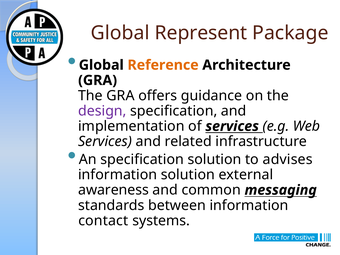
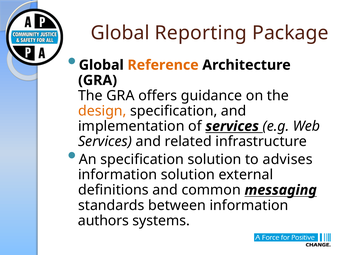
Represent: Represent -> Reporting (201, 33)
design colour: purple -> orange (102, 111)
awareness: awareness -> definitions (113, 190)
contact: contact -> authors (103, 221)
